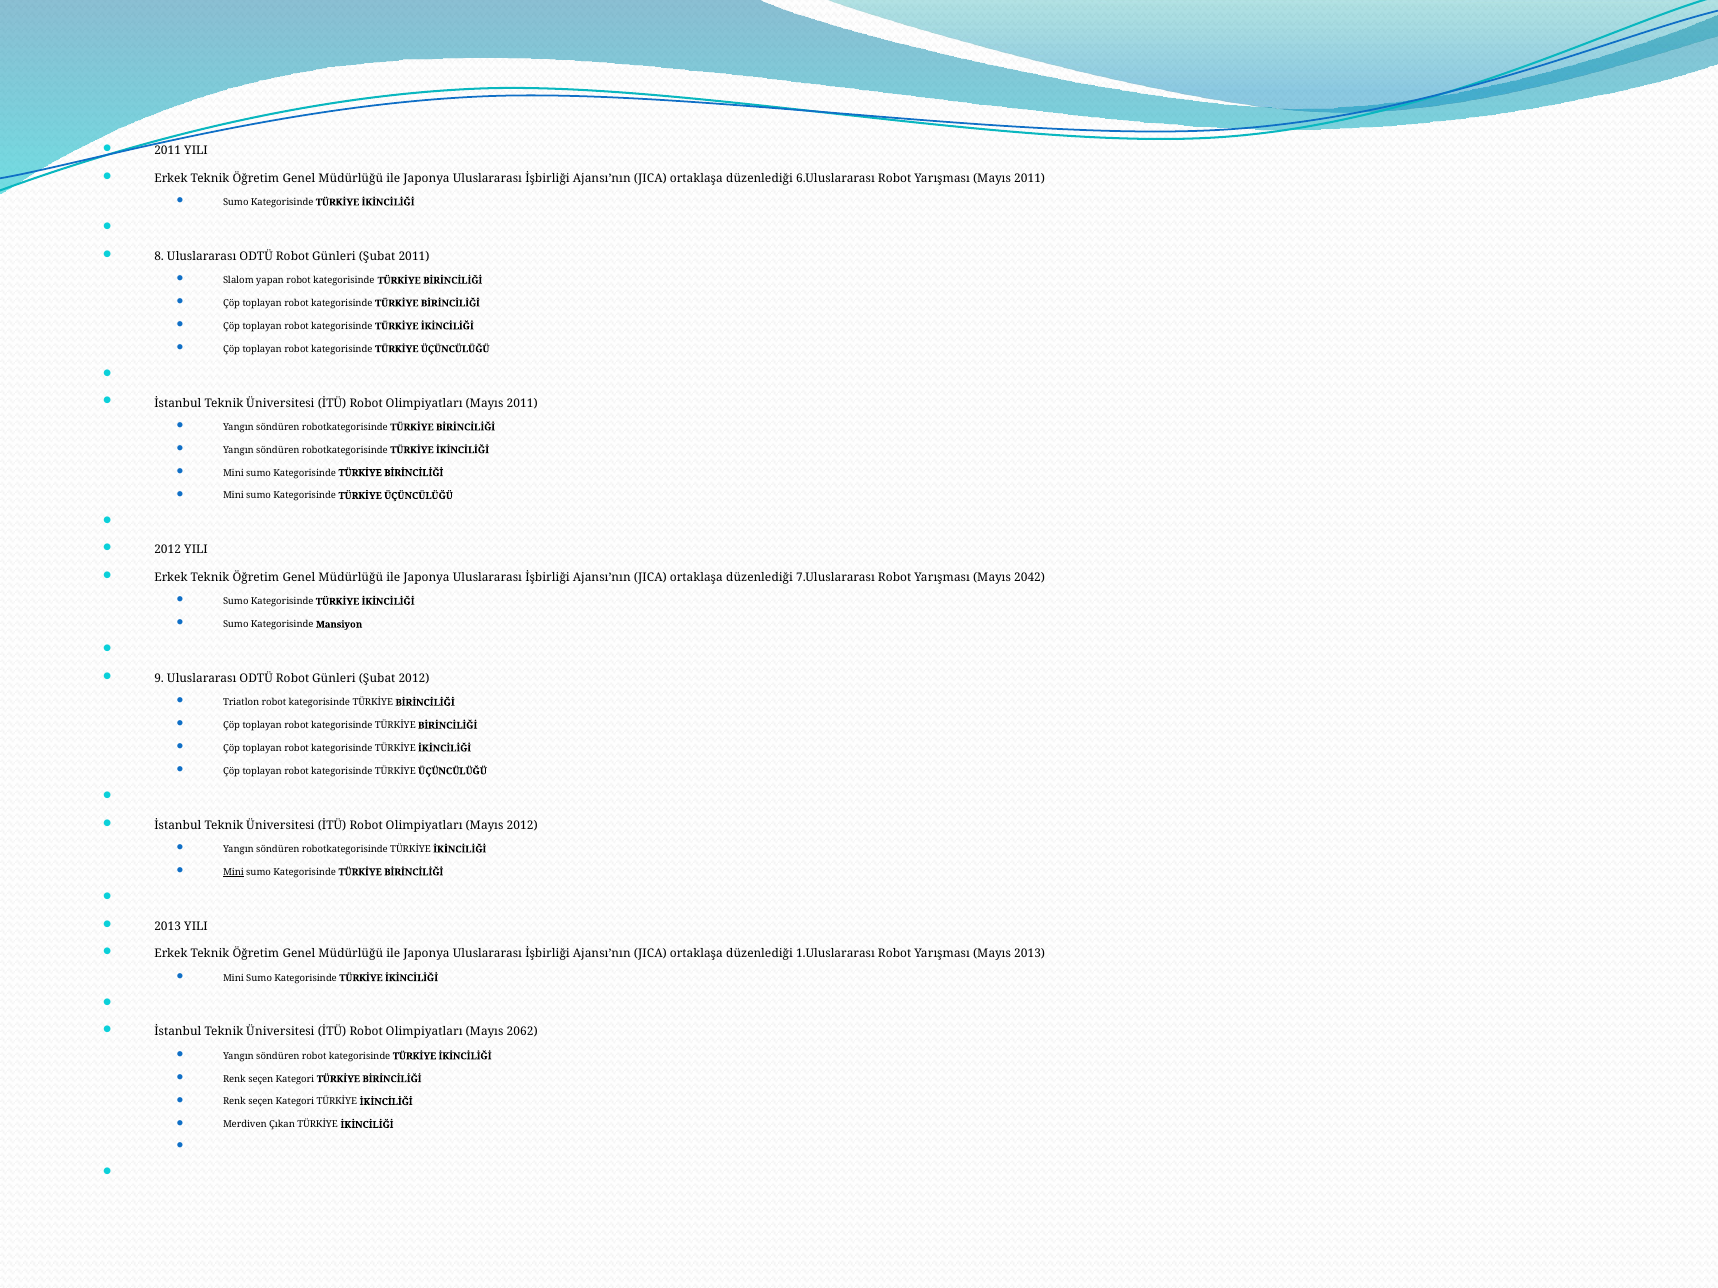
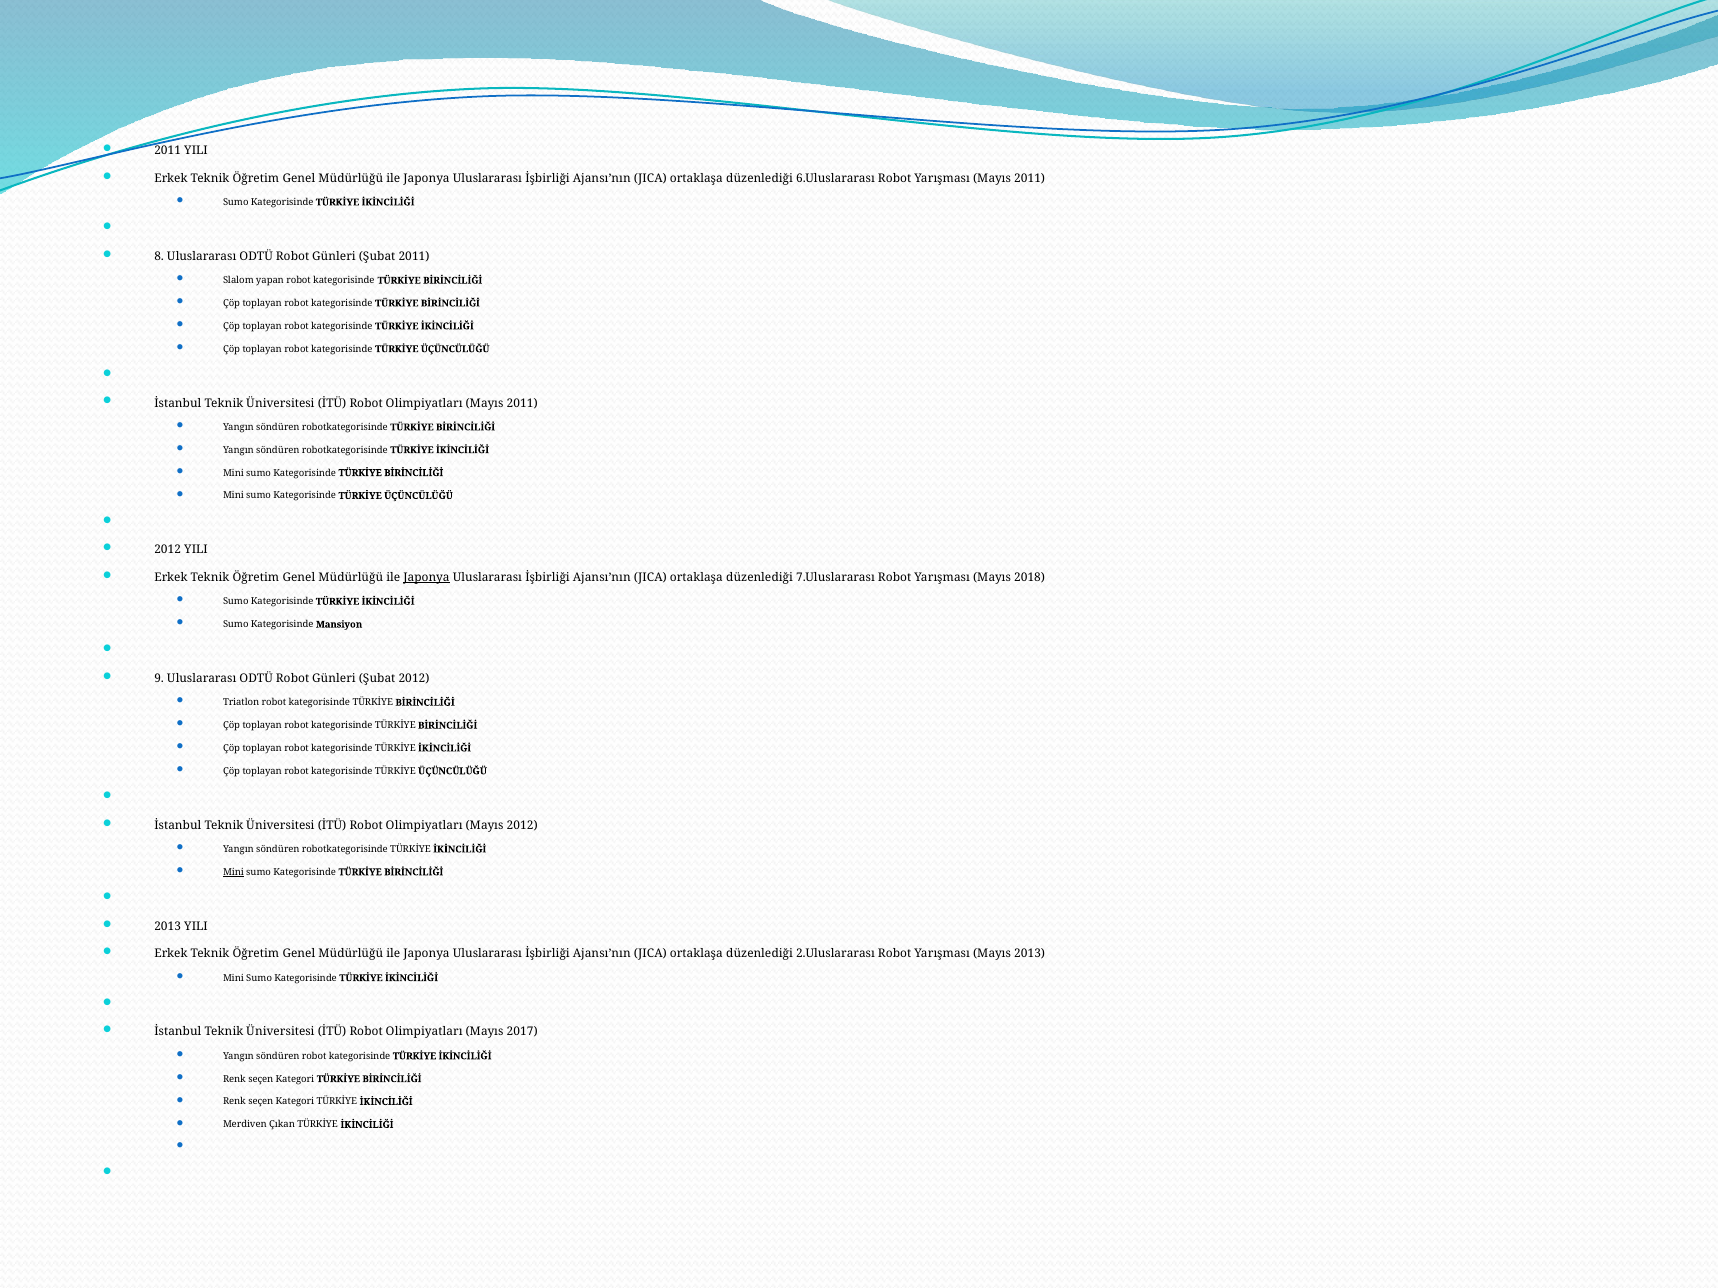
Japonya underline: none -> present (427, 578)
2042: 2042 -> 2018 (1030, 578)
1.Uluslararası: 1.Uluslararası -> 2.Uluslararası (835, 954)
2062: 2062 -> 2017 (522, 1032)
